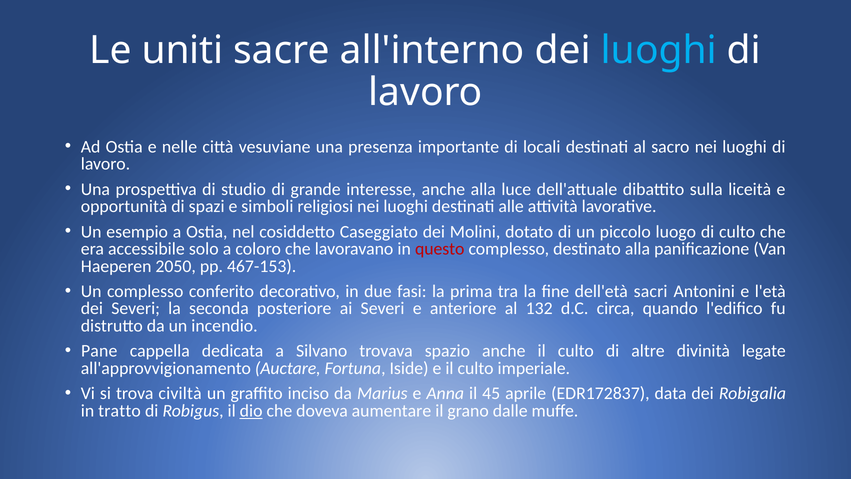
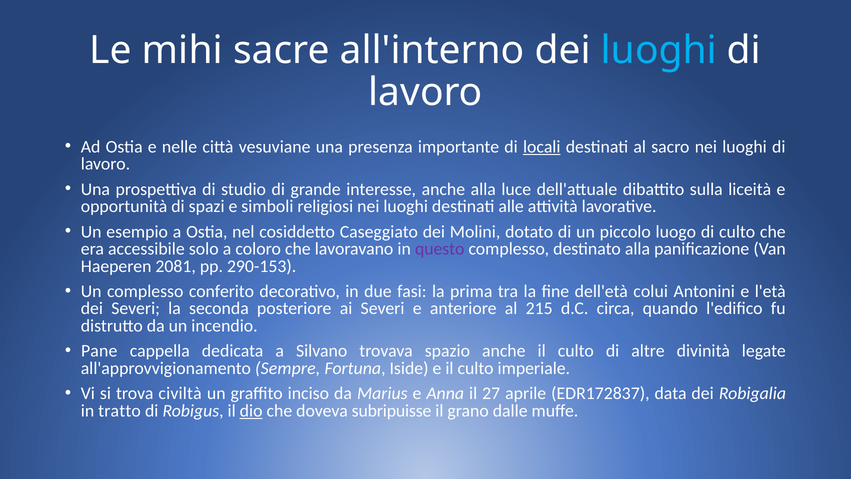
uniti: uniti -> mihi (182, 50)
locali underline: none -> present (542, 147)
questo colour: red -> purple (440, 249)
2050: 2050 -> 2081 (176, 266)
467-153: 467-153 -> 290-153 (262, 266)
sacri: sacri -> colui (651, 291)
132: 132 -> 215 (539, 308)
Auctare: Auctare -> Sempre (288, 368)
45: 45 -> 27 (491, 393)
aumentare: aumentare -> subripuisse (392, 411)
